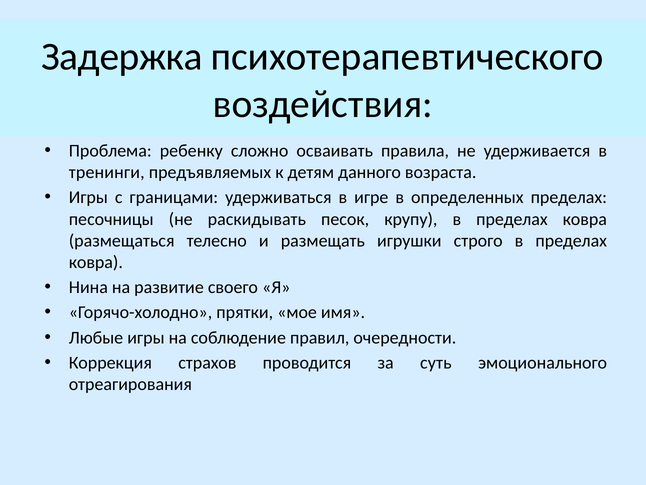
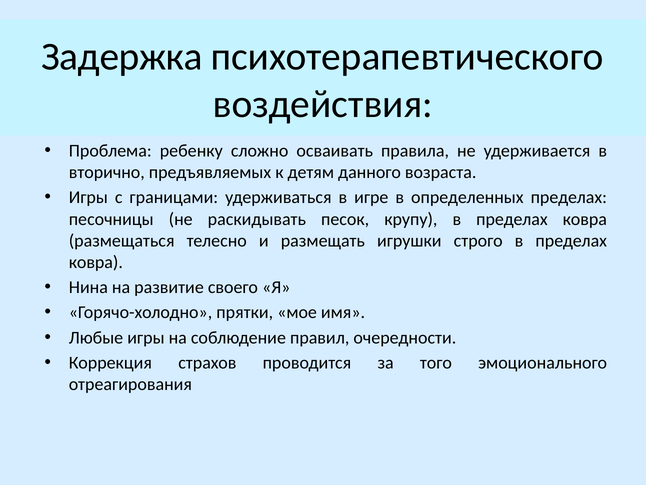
тренинги: тренинги -> вторично (107, 172)
суть: суть -> того (436, 362)
